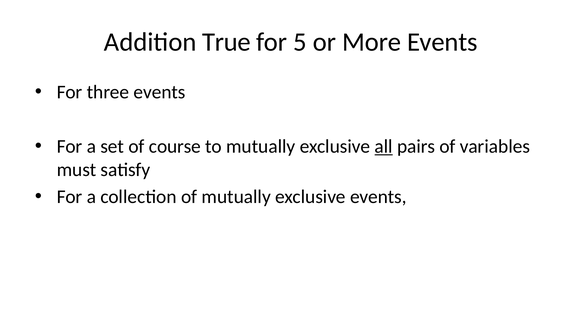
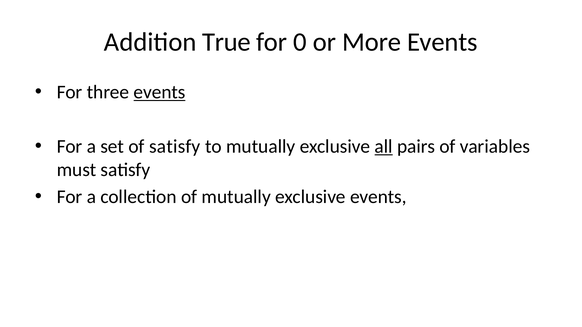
5: 5 -> 0 (300, 42)
events underline: none -> present (160, 92)
of course: course -> satisfy (175, 147)
